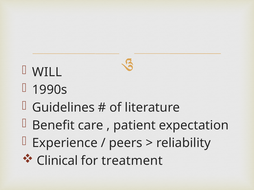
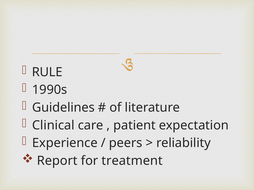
WILL: WILL -> RULE (47, 72)
Benefit: Benefit -> Clinical (53, 126)
Clinical: Clinical -> Report (57, 161)
